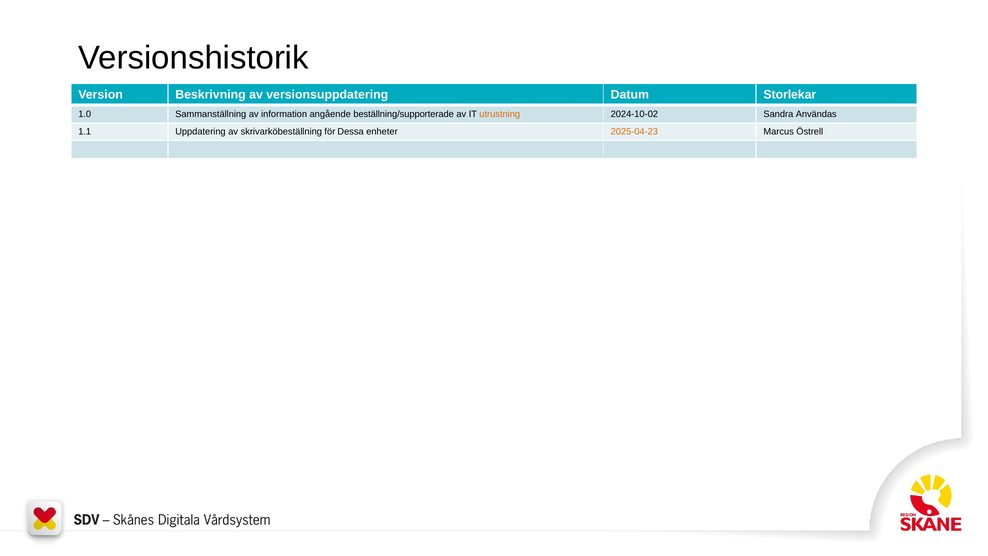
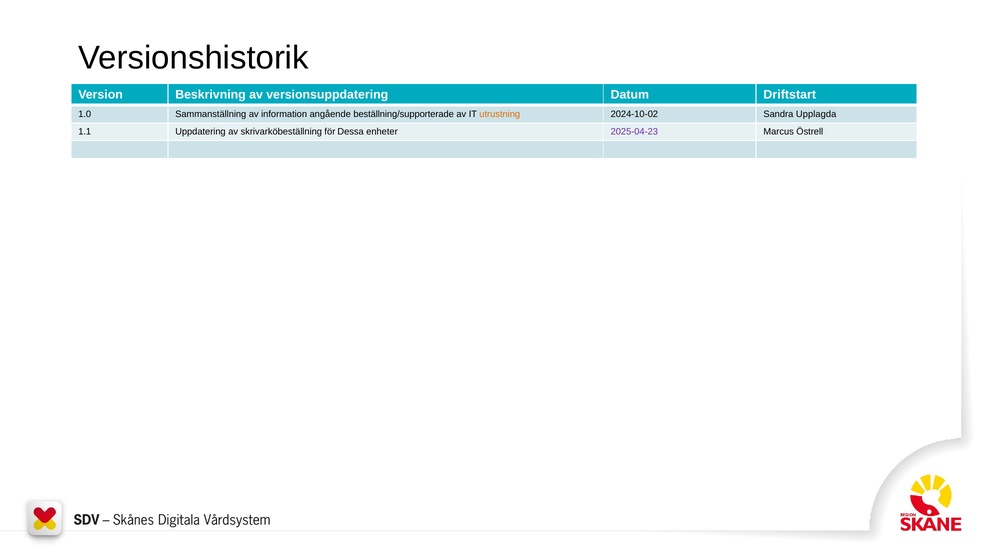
Storlekar: Storlekar -> Driftstart (790, 95)
Användas: Användas -> Upplagda (816, 114)
2025-04-23 colour: orange -> purple (634, 132)
